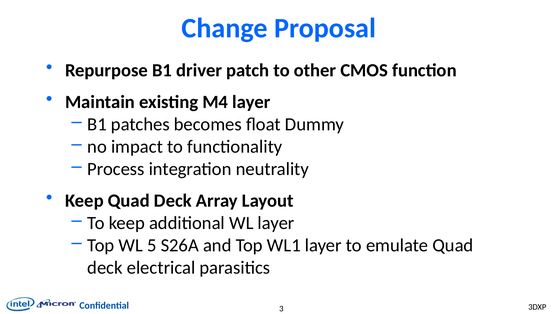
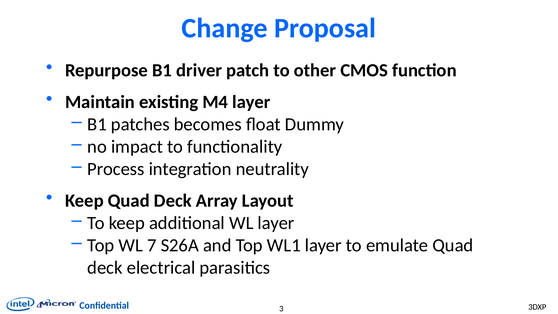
5: 5 -> 7 (152, 245)
